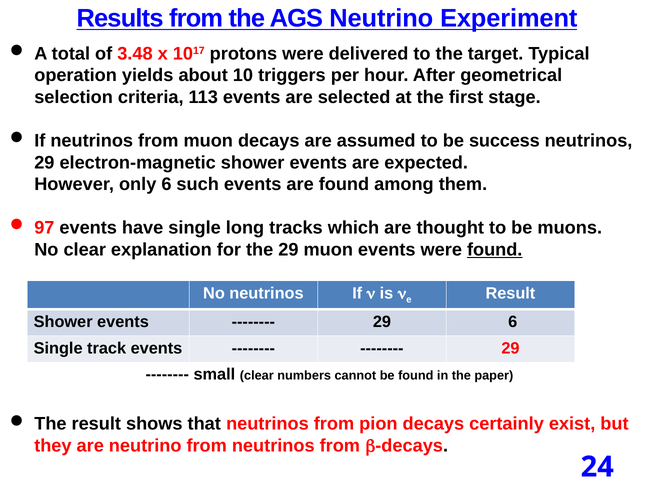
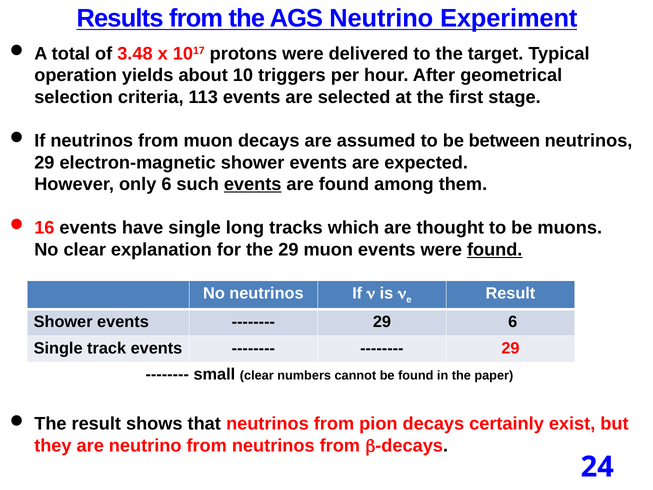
success: success -> between (504, 141)
events underline: none -> present (253, 184)
97: 97 -> 16 (44, 228)
